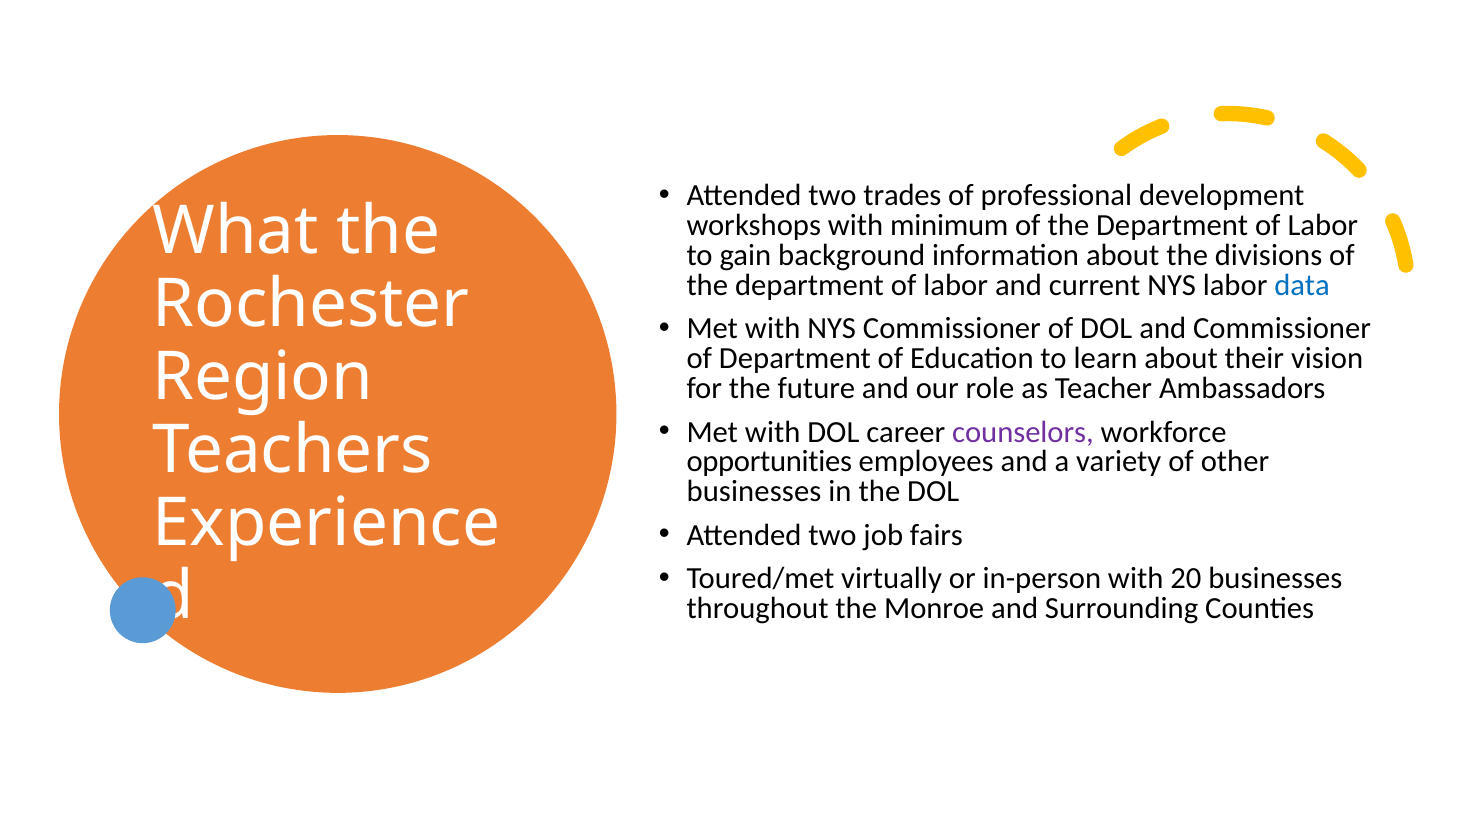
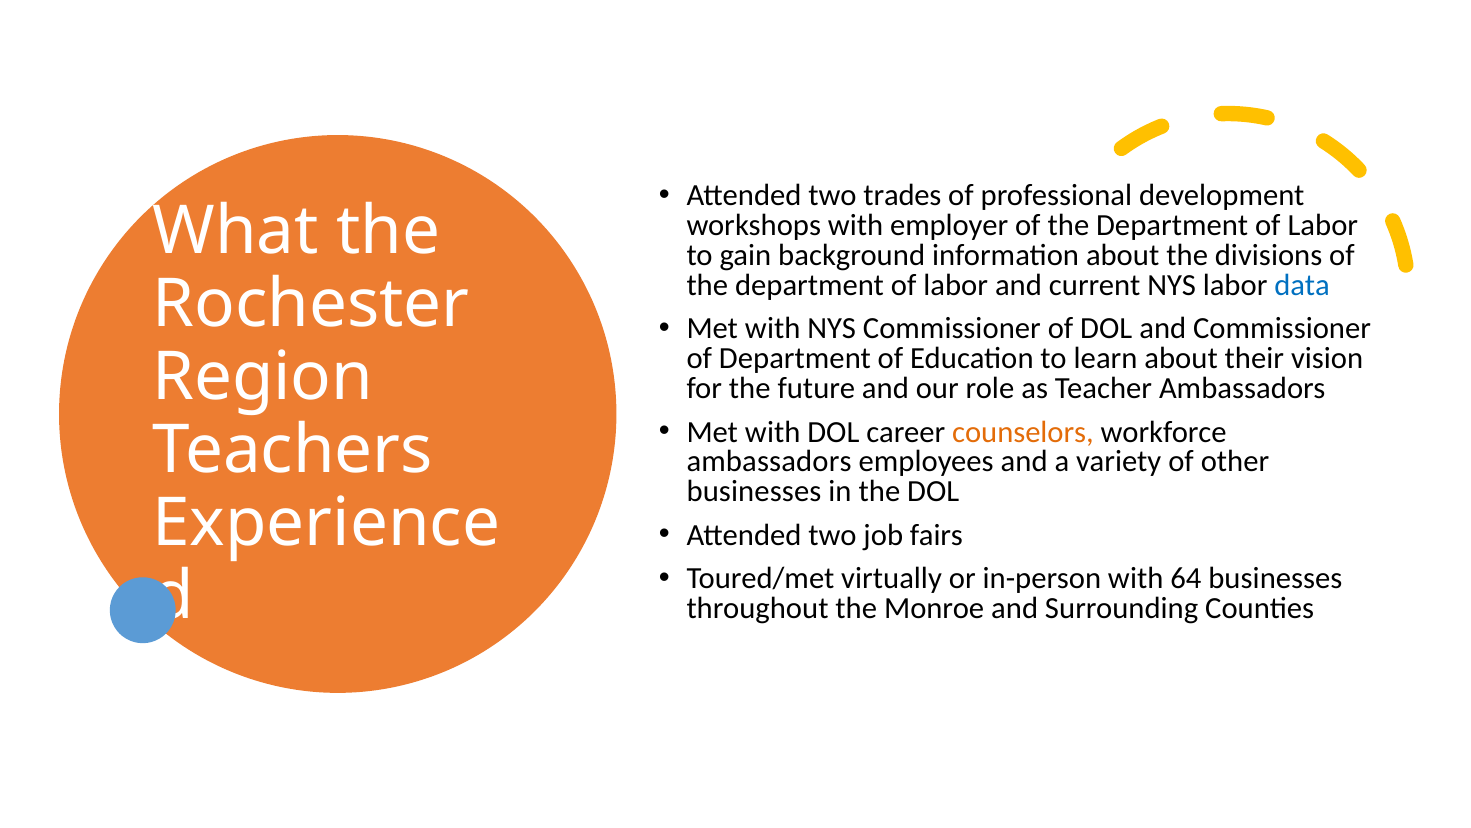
minimum: minimum -> employer (949, 225)
counselors colour: purple -> orange (1023, 432)
opportunities: opportunities -> ambassadors (769, 461)
20: 20 -> 64 (1186, 578)
